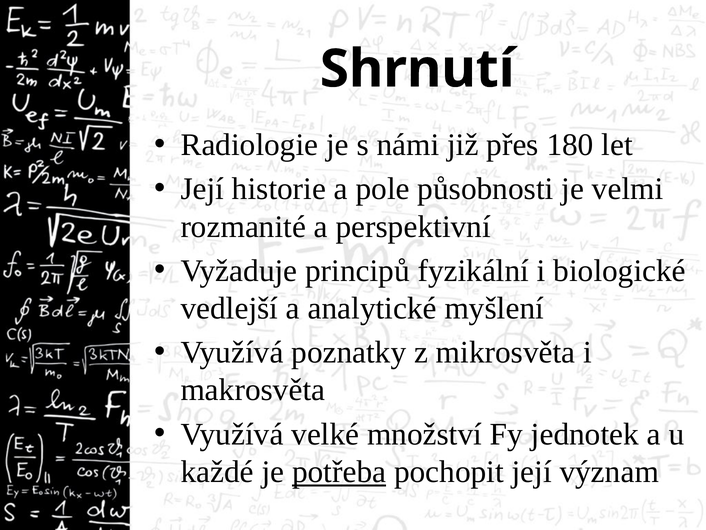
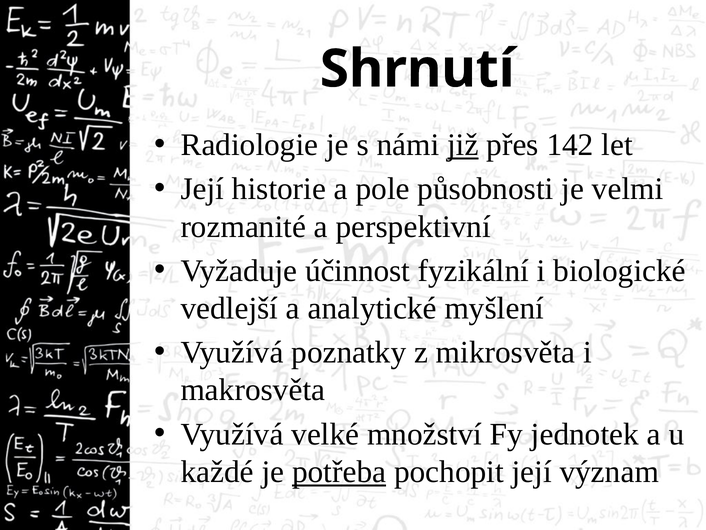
již underline: none -> present (463, 145)
180: 180 -> 142 (570, 145)
principů: principů -> účinnost (358, 270)
